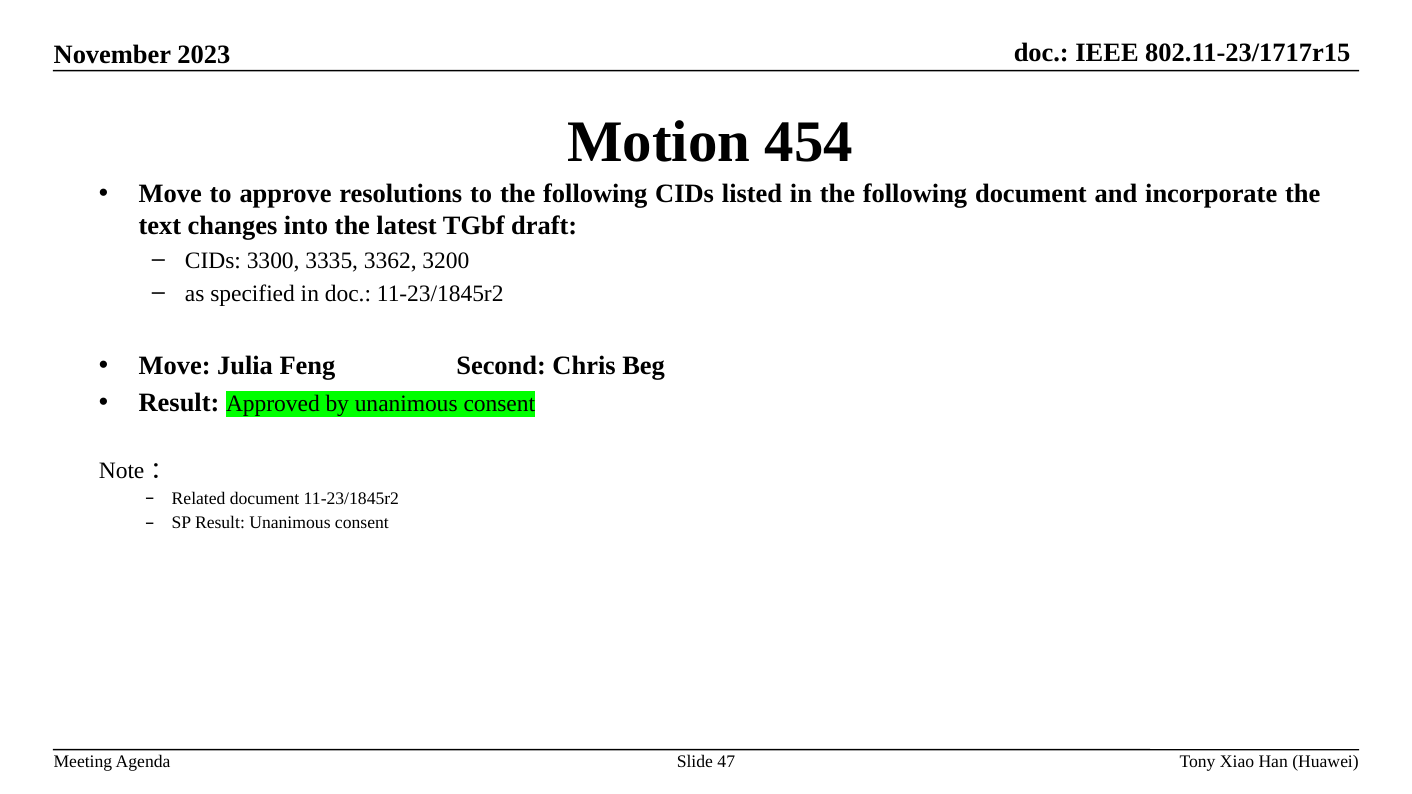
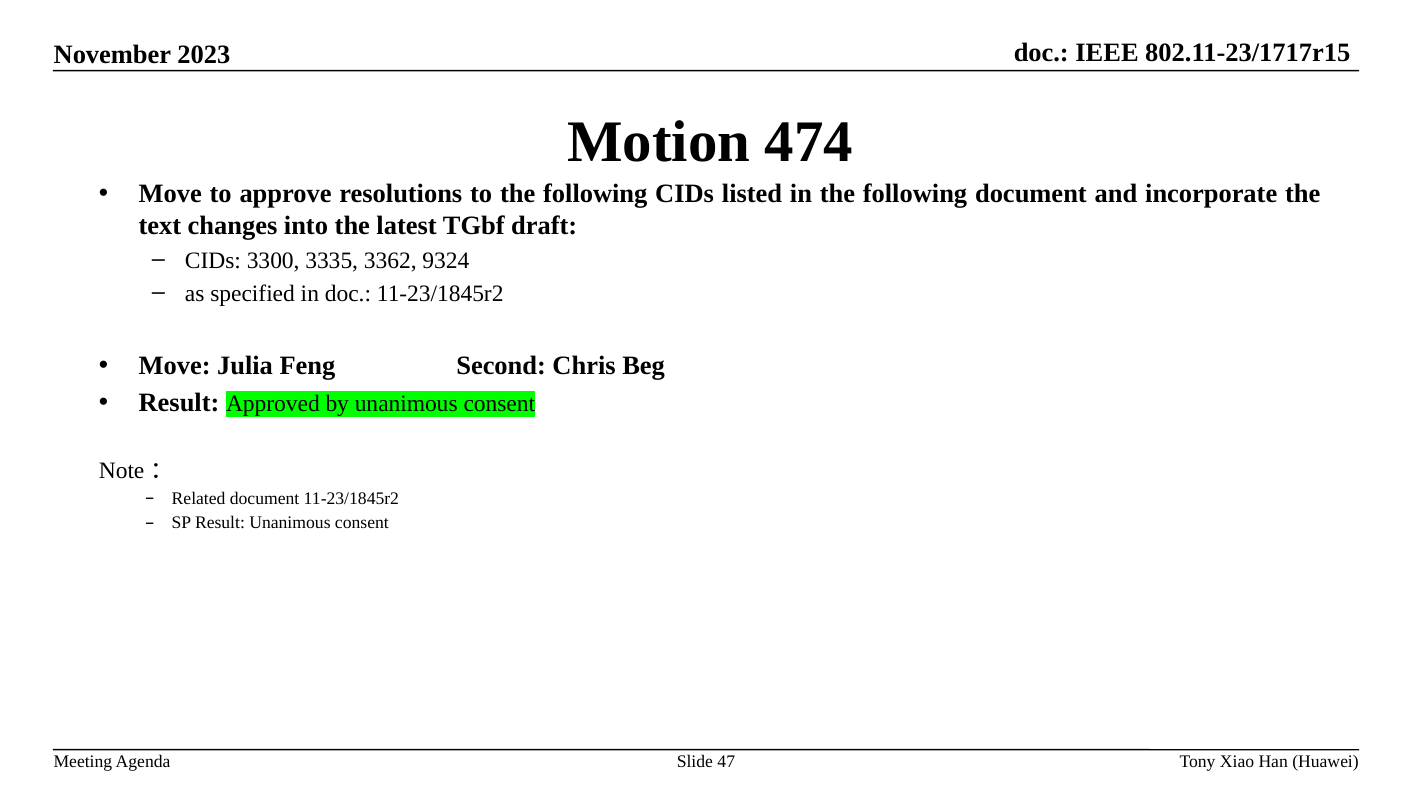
454: 454 -> 474 (809, 142)
3200: 3200 -> 9324 (446, 261)
